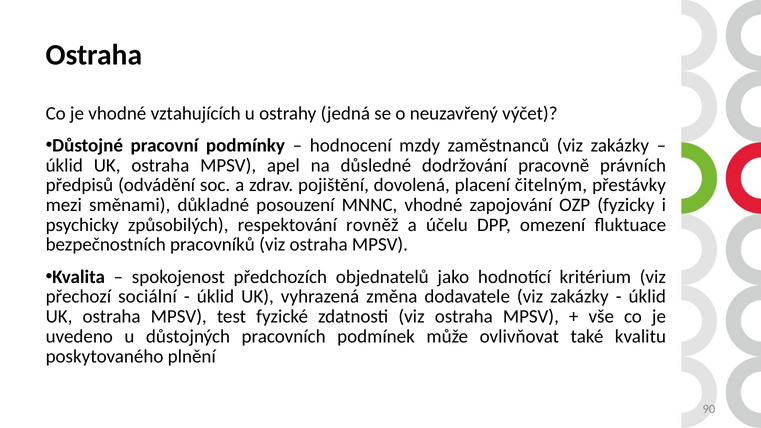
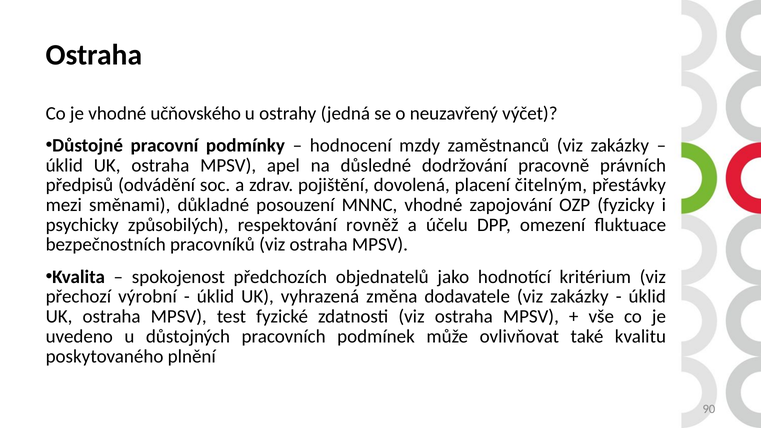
vztahujících: vztahujících -> učňovského (196, 113)
sociální: sociální -> výrobní (147, 297)
